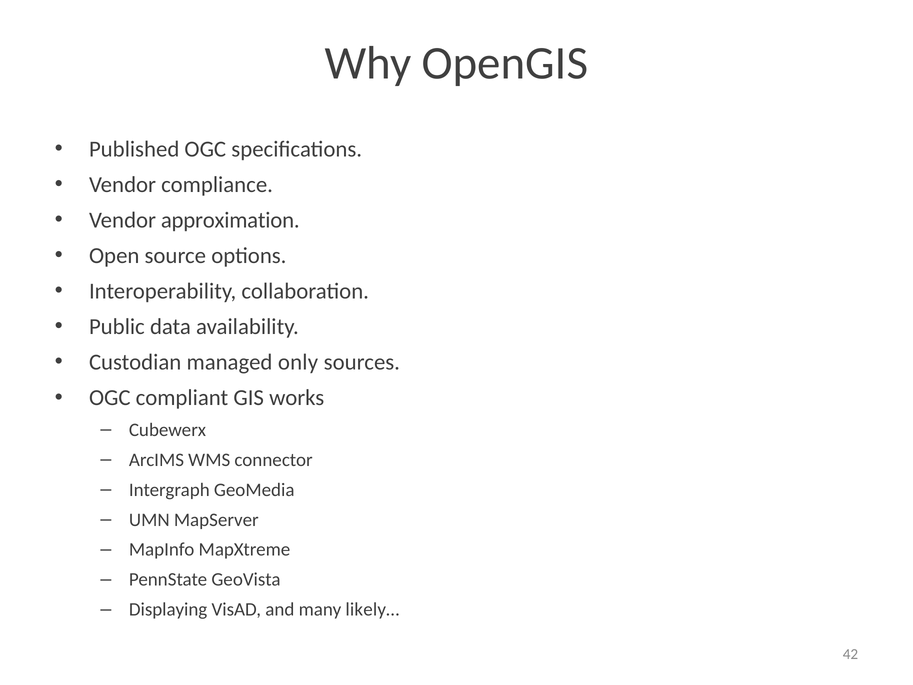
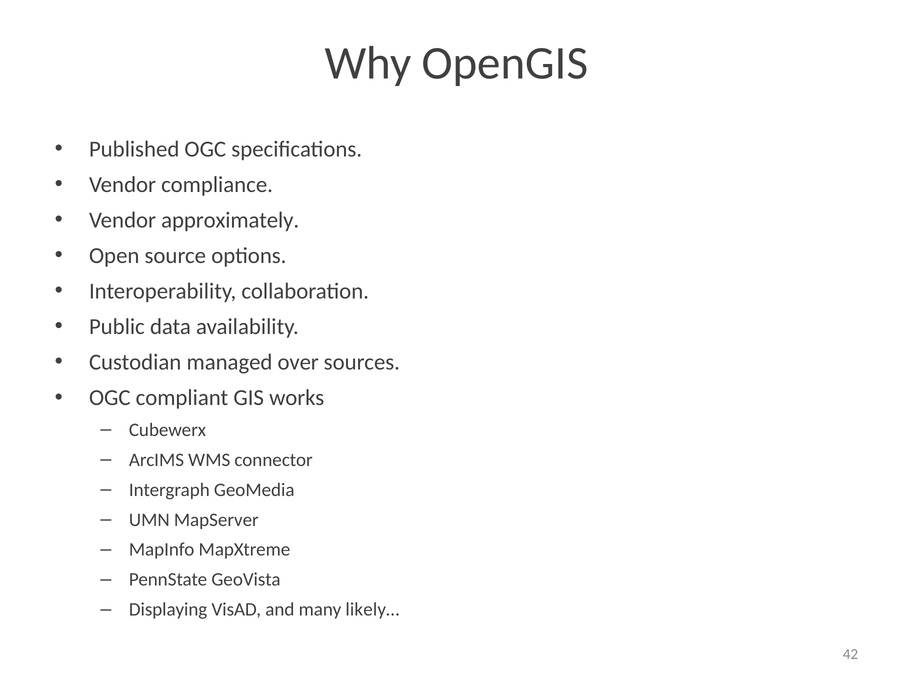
approximation: approximation -> approximately (230, 220)
only: only -> over (298, 362)
